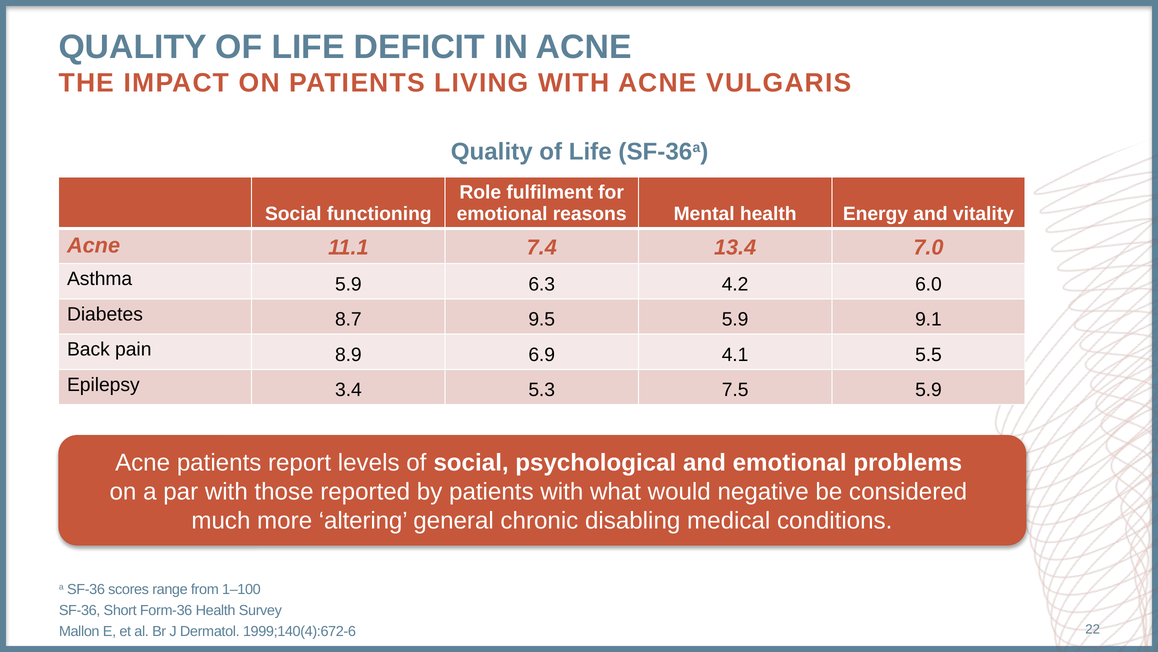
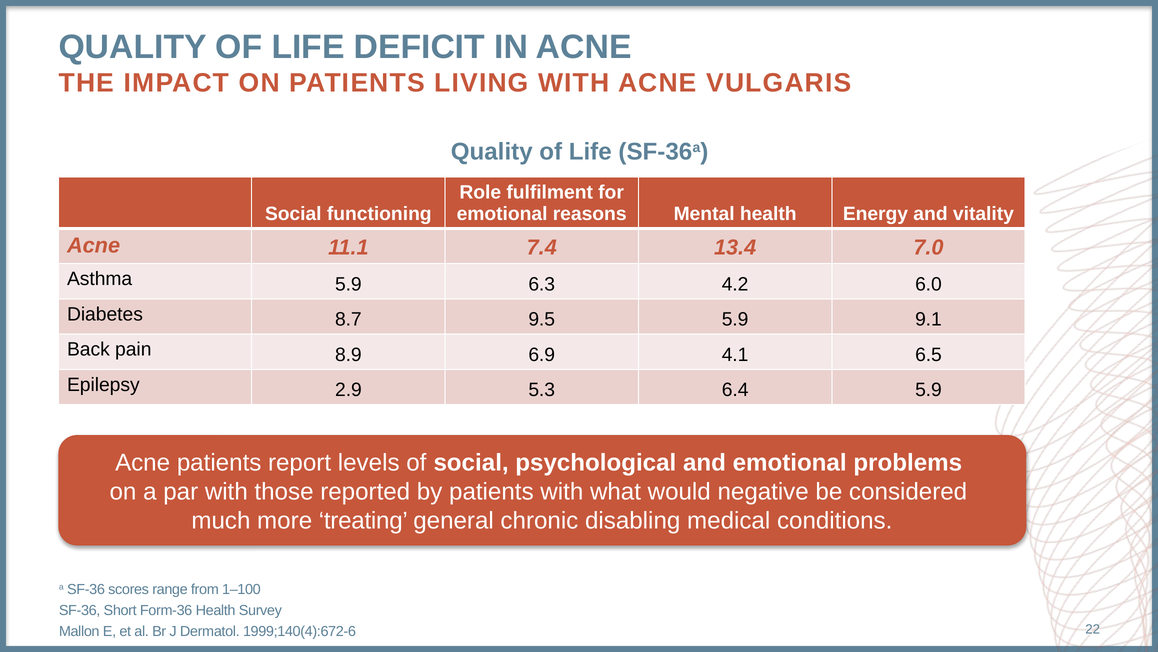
5.5: 5.5 -> 6.5 (928, 354)
3.4: 3.4 -> 2.9 (348, 390)
7.5: 7.5 -> 6.4 (735, 390)
altering: altering -> treating (363, 520)
